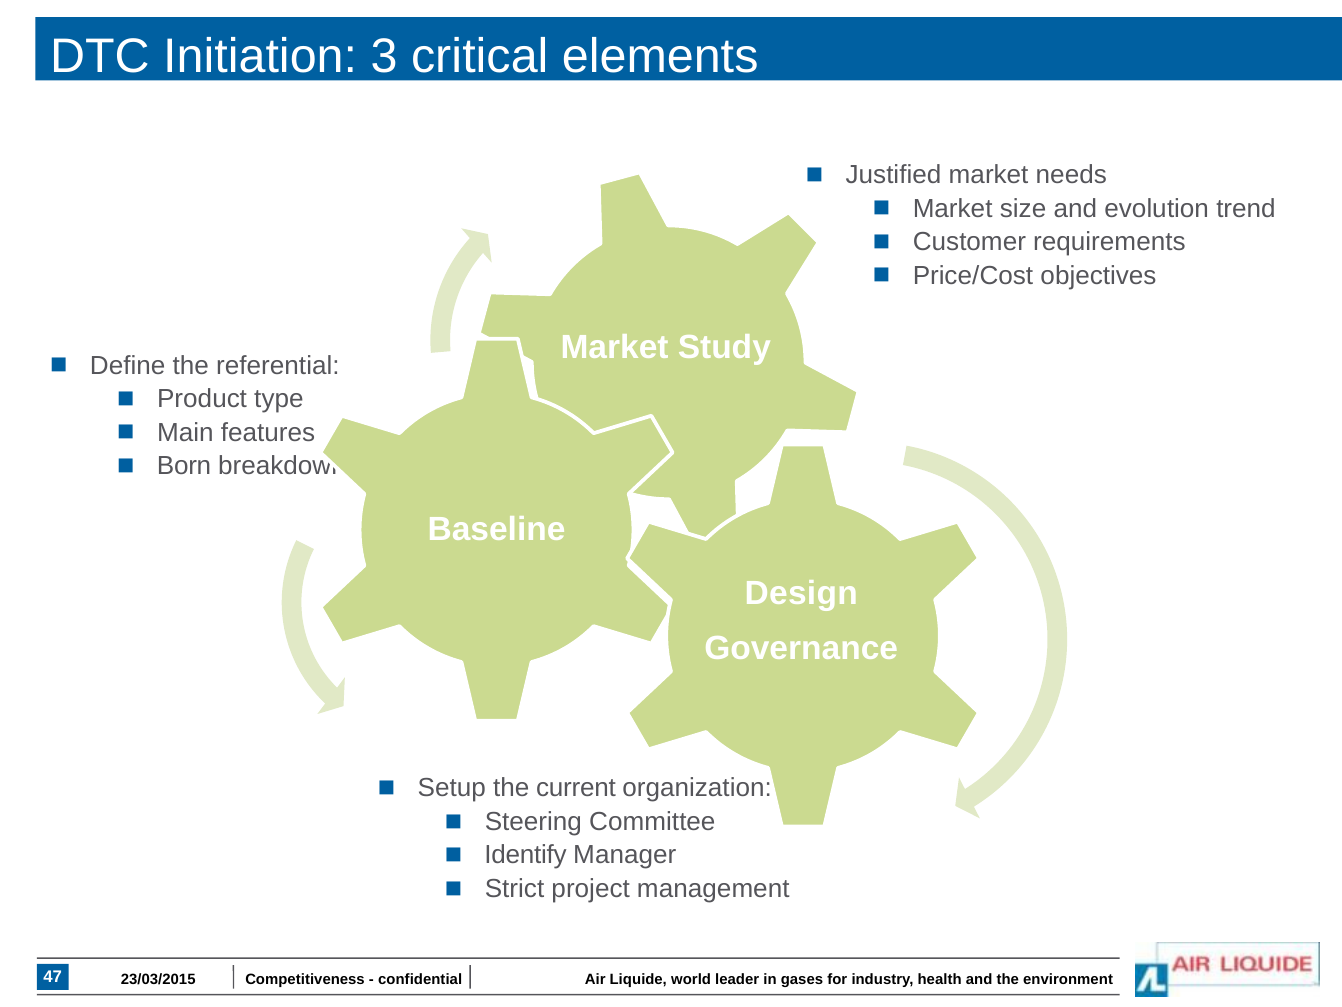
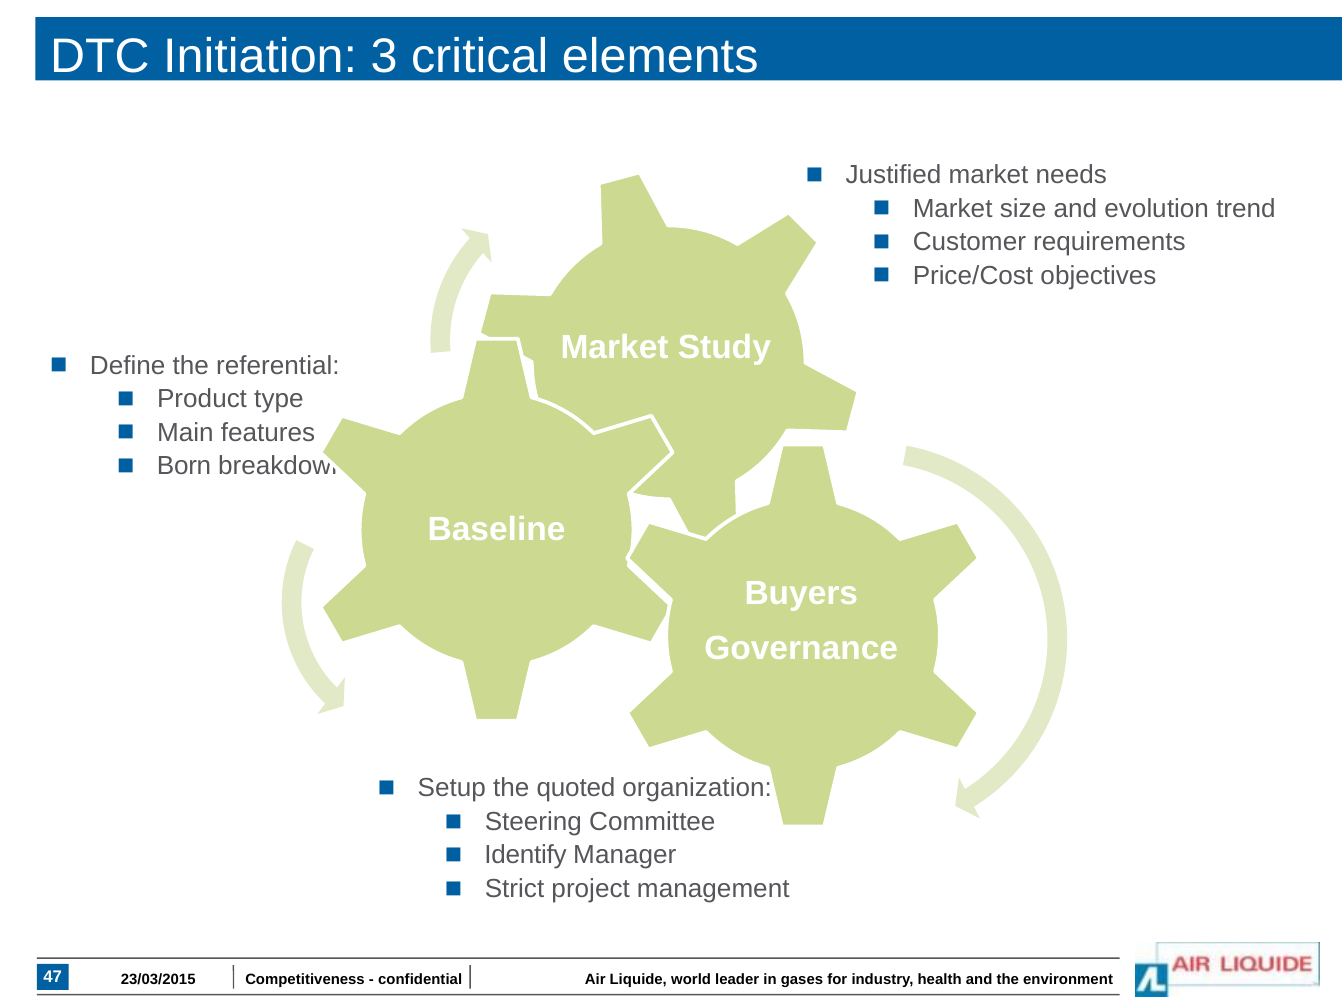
Design: Design -> Buyers (801, 593)
current: current -> quoted (576, 788)
